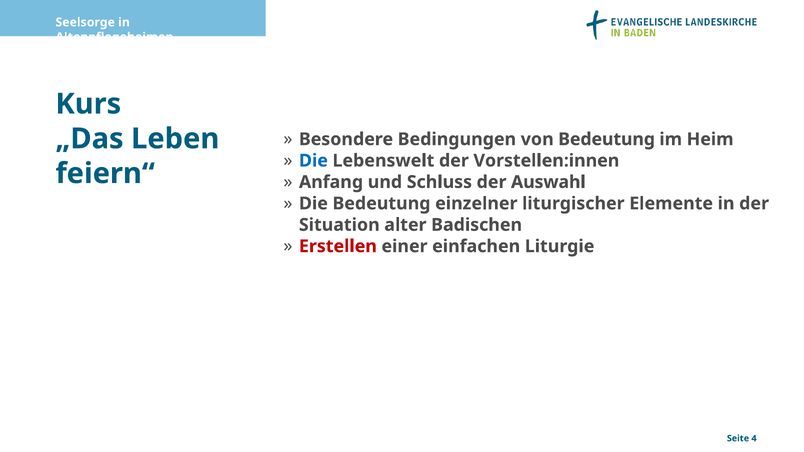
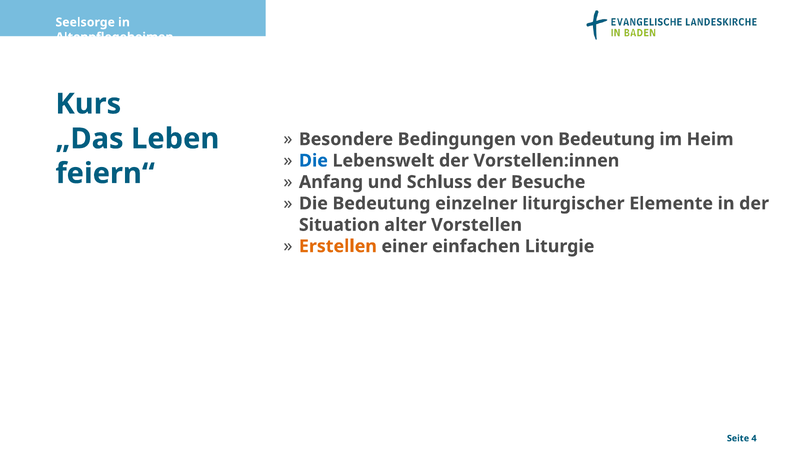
Auswahl: Auswahl -> Besuche (548, 182)
Badischen: Badischen -> Vorstellen (477, 225)
Erstellen colour: red -> orange (338, 247)
